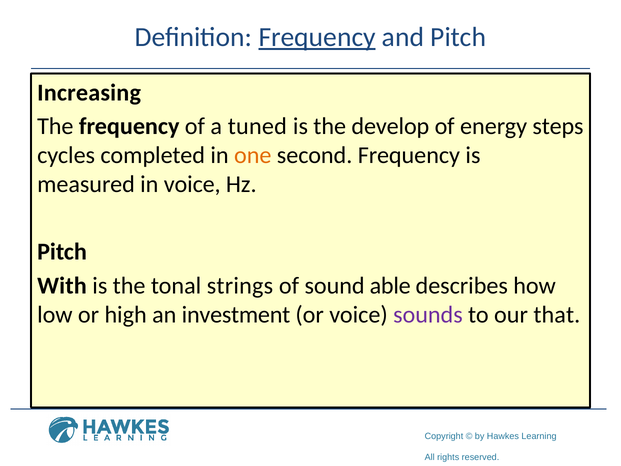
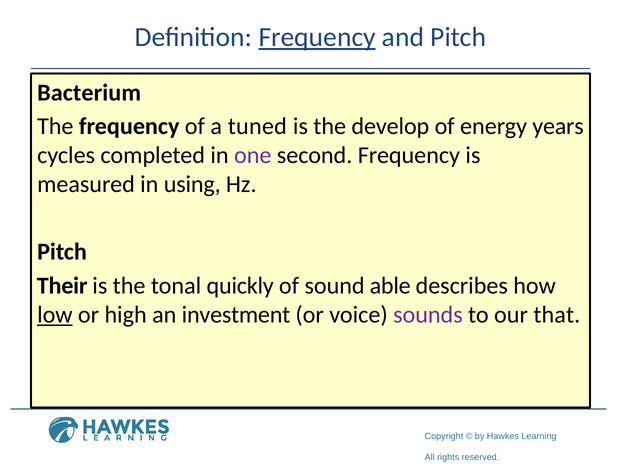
Increasing: Increasing -> Bacterium (89, 93)
steps: steps -> years (558, 126)
one colour: orange -> purple (253, 155)
in voice: voice -> using (192, 184)
With: With -> Their (62, 286)
strings: strings -> quickly (240, 286)
low underline: none -> present (55, 315)
